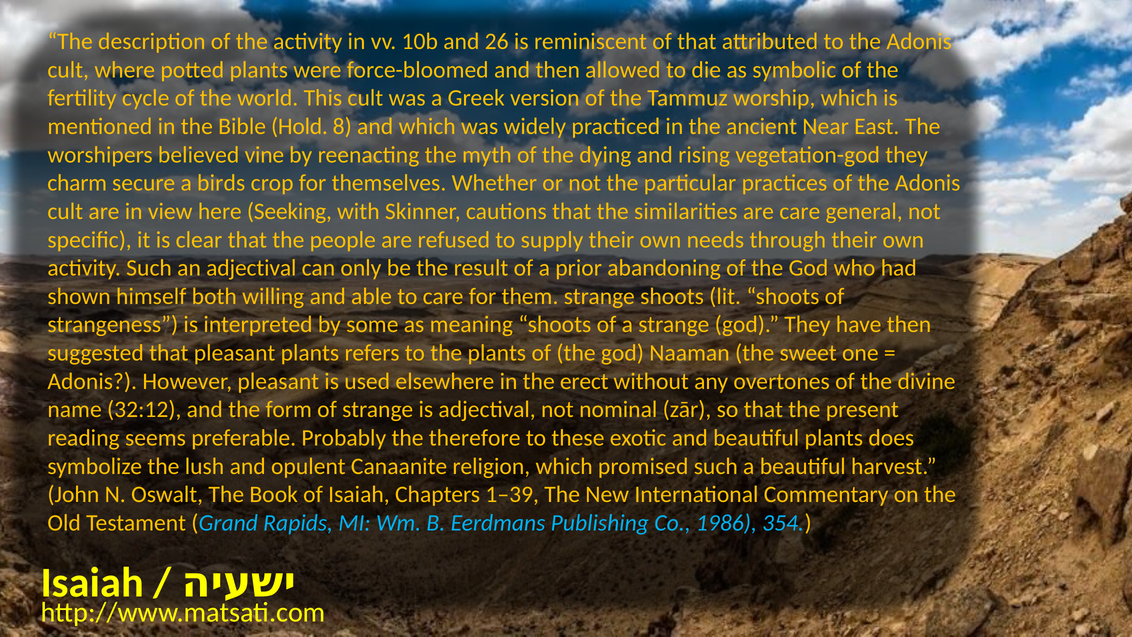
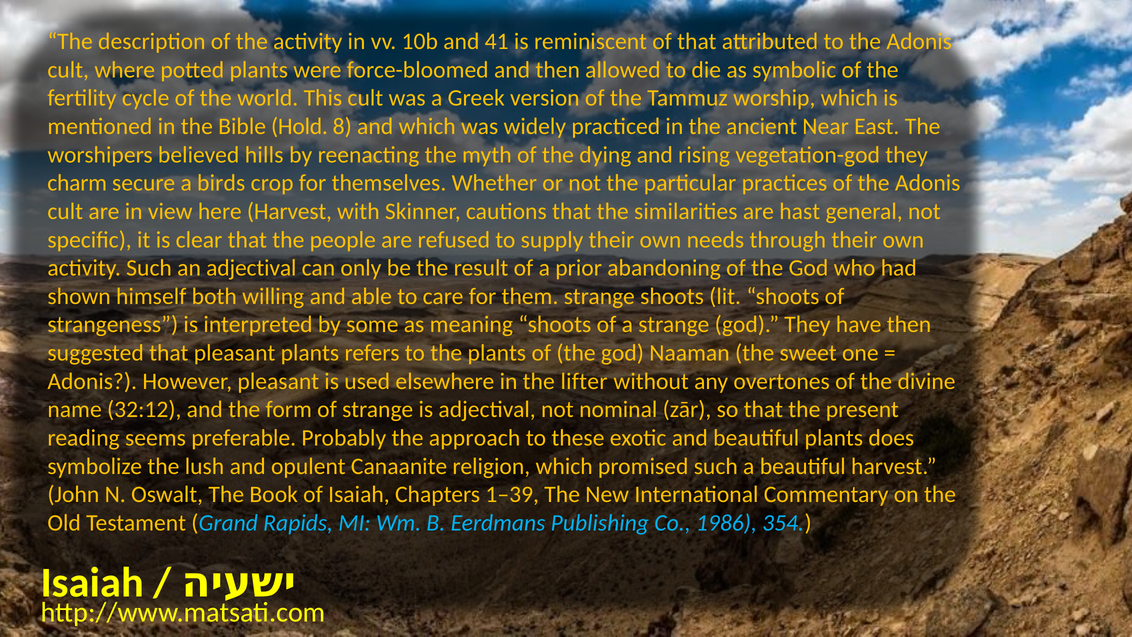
26: 26 -> 41 (497, 41)
vine: vine -> hills (264, 155)
here Seeking: Seeking -> Harvest (289, 211)
are care: care -> hast (800, 211)
erect: erect -> lifter (584, 381)
therefore: therefore -> approach (475, 438)
